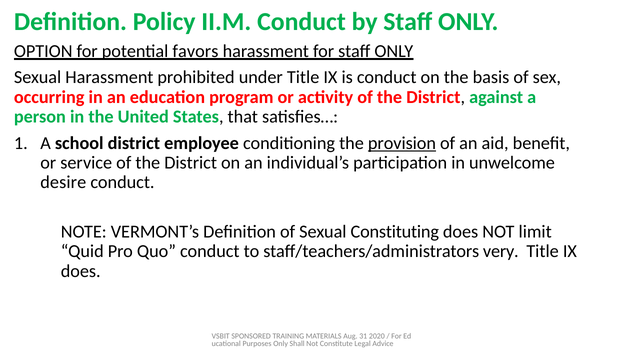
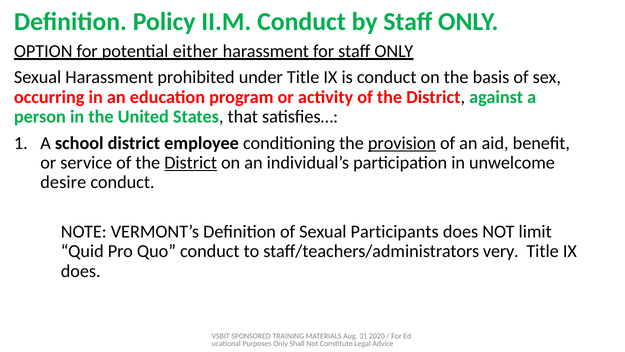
favors: favors -> either (195, 51)
District underline: none -> present (191, 163)
Constituting: Constituting -> Participants (395, 231)
